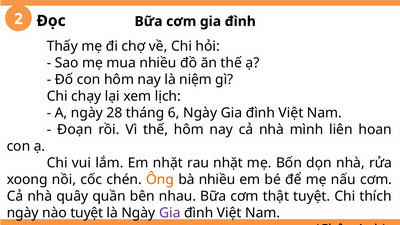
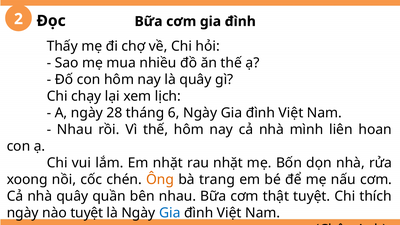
là niệm: niệm -> quây (196, 80)
Đoạn: Đoạn -> Nhau (75, 130)
bà nhiều: nhiều -> trang (217, 180)
Gia colour: purple -> blue (170, 213)
